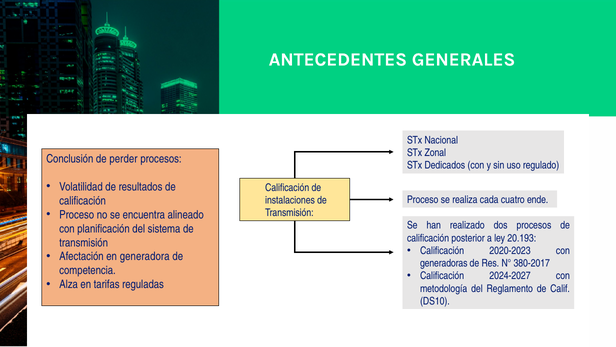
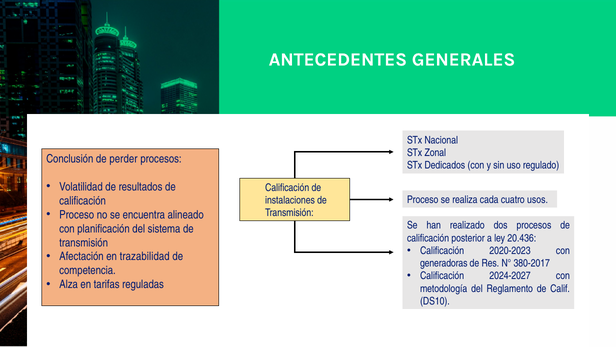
ende: ende -> usos (538, 199)
20.193: 20.193 -> 20.436 (522, 238)
generadora: generadora -> trazabilidad (145, 256)
